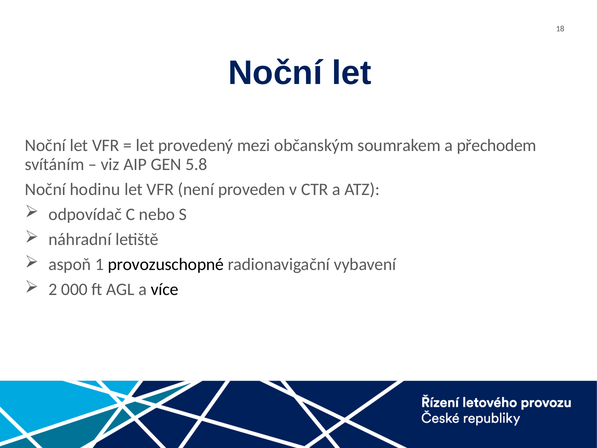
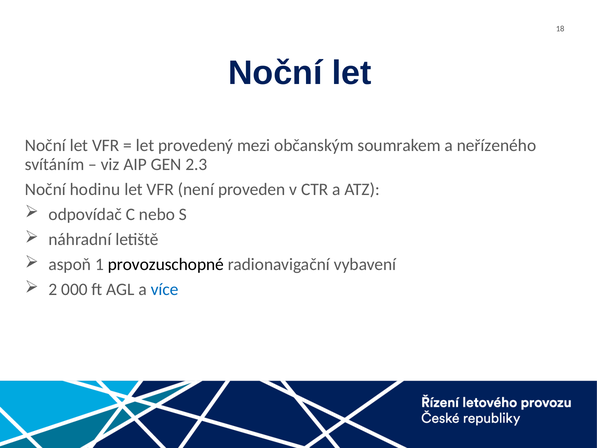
přechodem: přechodem -> neřízeného (497, 145)
5.8: 5.8 -> 2.3 (196, 164)
více colour: black -> blue (165, 289)
